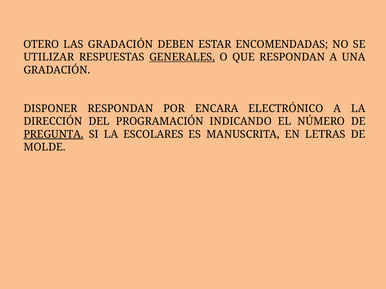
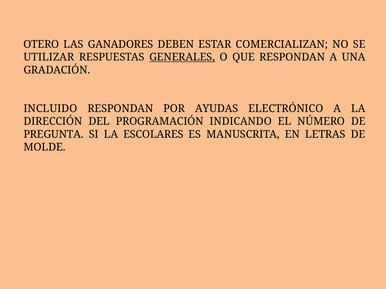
LAS GRADACIÓN: GRADACIÓN -> GANADORES (121, 44)
ENCOMENDADAS: ENCOMENDADAS -> COMERCIALIZAN (282, 44)
DISPONER: DISPONER -> INCLUIDO (50, 109)
ENCARA: ENCARA -> AYUDAS (217, 109)
PREGUNTA underline: present -> none (54, 135)
